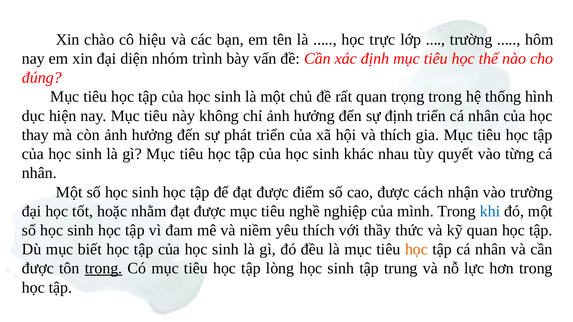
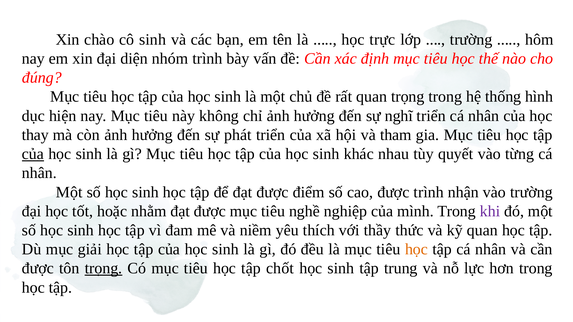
cô hiệu: hiệu -> sinh (153, 40)
sự định: định -> nghĩ (399, 116)
và thích: thích -> tham (396, 135)
của underline: none -> present (33, 154)
được cách: cách -> trình (429, 192)
khi colour: blue -> purple (490, 211)
biết: biết -> giải (90, 250)
lòng: lòng -> chốt (280, 269)
